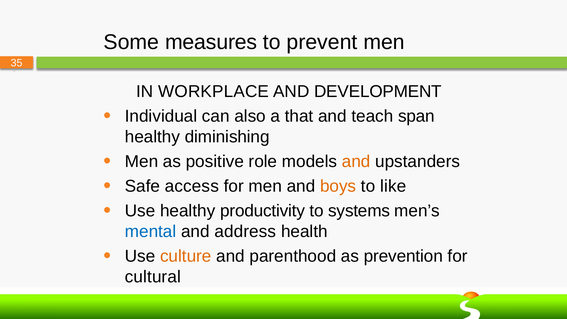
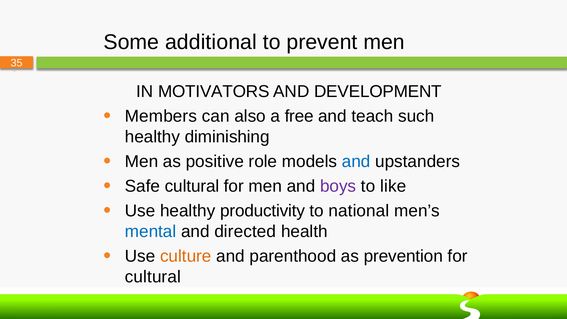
measures: measures -> additional (211, 42)
WORKPLACE: WORKPLACE -> MOTIVATORS (214, 92)
Individual: Individual -> Members (161, 116)
that: that -> free (299, 116)
span: span -> such (416, 116)
and colour: orange -> blue (356, 162)
Safe access: access -> cultural (192, 186)
boys colour: orange -> purple (338, 186)
systems: systems -> national (359, 211)
address: address -> directed (245, 231)
